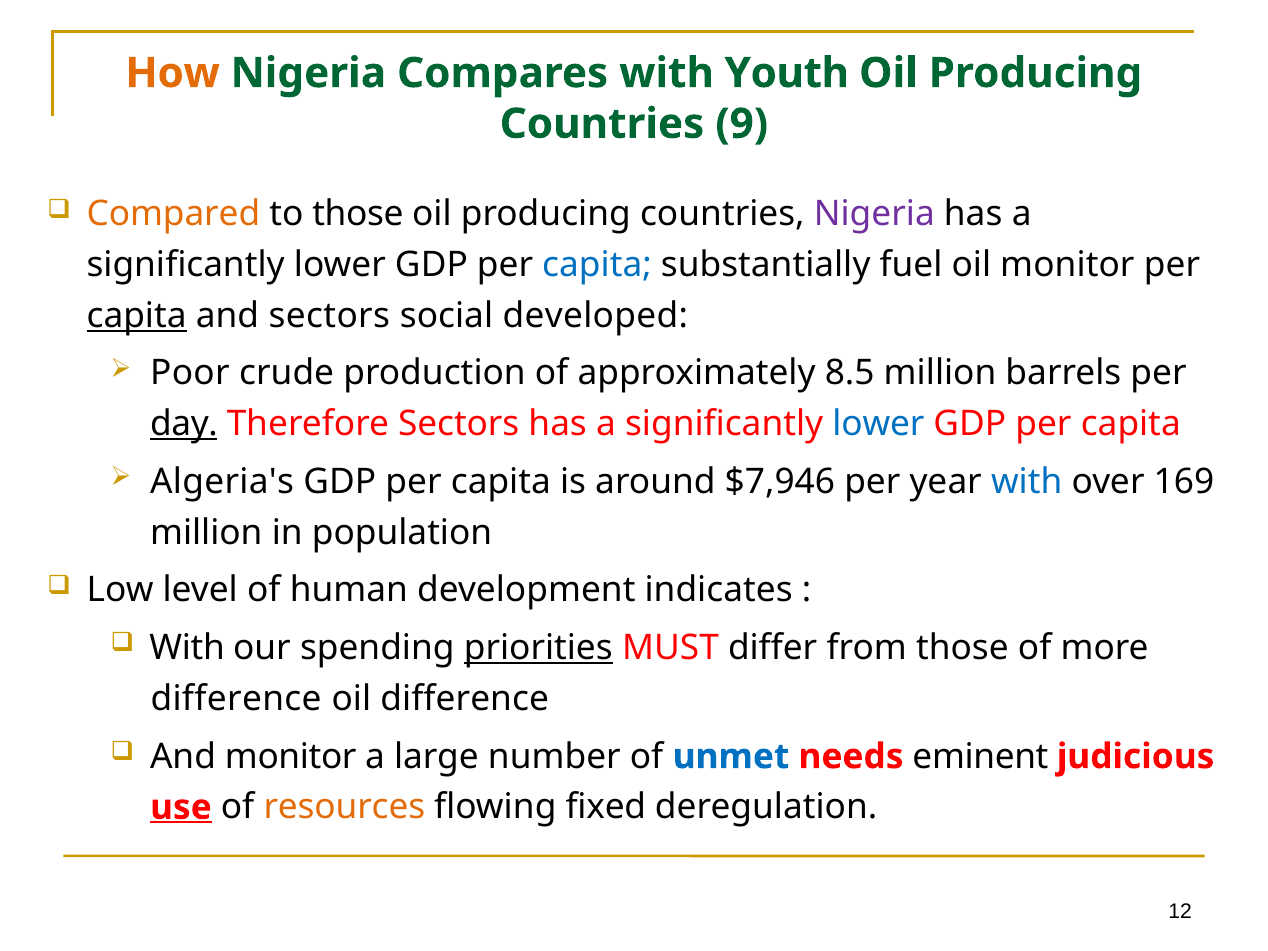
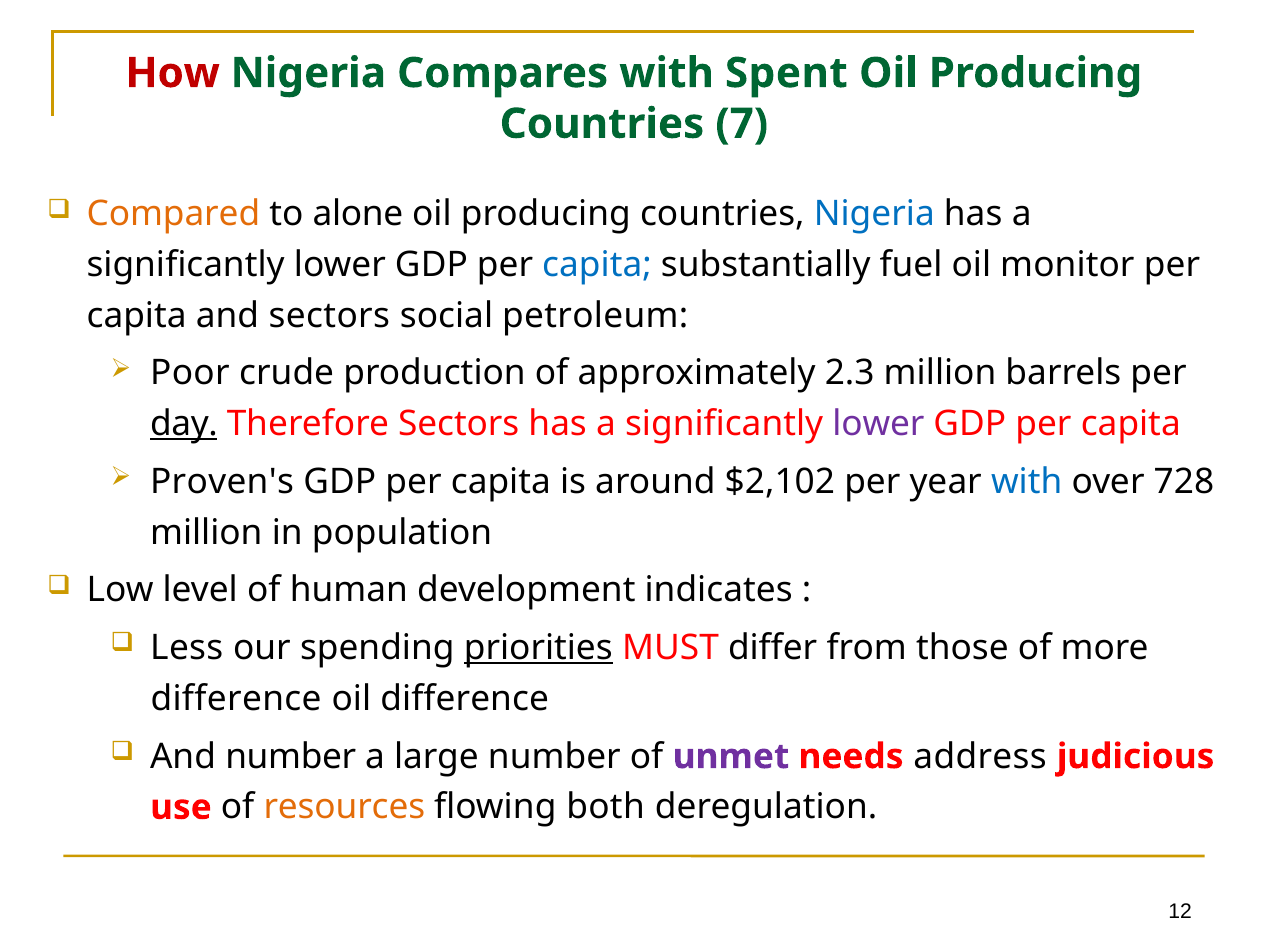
How colour: orange -> red (173, 73)
Youth: Youth -> Spent (786, 73)
9: 9 -> 7 (742, 124)
to those: those -> alone (358, 214)
Nigeria colour: purple -> blue (874, 214)
capita underline: present -> none (137, 316)
developed: developed -> petroleum (595, 316)
8.5: 8.5 -> 2.3 (850, 373)
lower colour: blue -> purple (878, 424)
Algeria's: Algeria's -> Proven's (222, 482)
$7,946: $7,946 -> $2,102 (780, 482)
169: 169 -> 728 (1184, 482)
With: With -> Less (187, 648)
And monitor: monitor -> number (291, 757)
unmet colour: blue -> purple (731, 757)
eminent: eminent -> address (980, 757)
use underline: present -> none (181, 807)
fixed: fixed -> both (606, 807)
